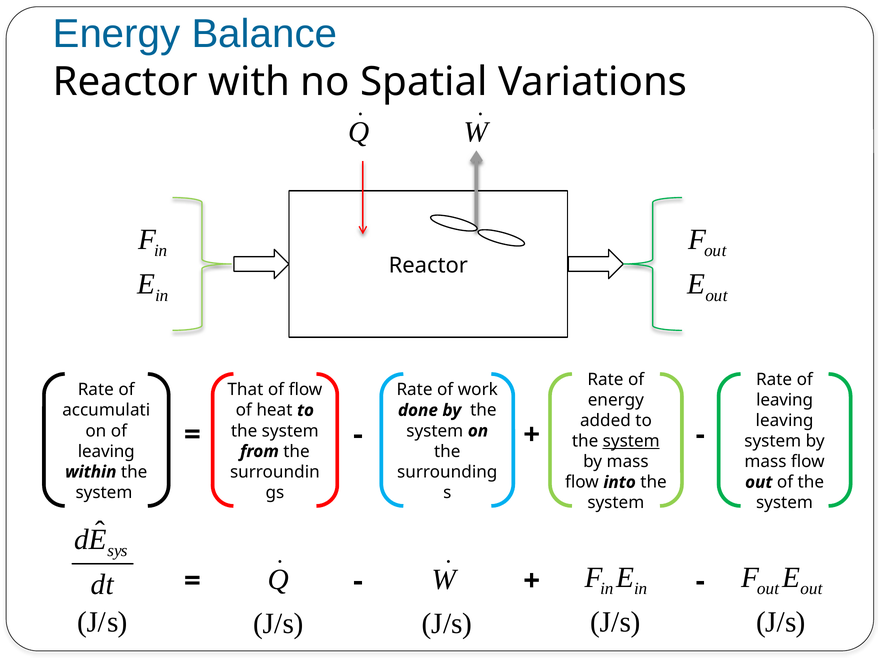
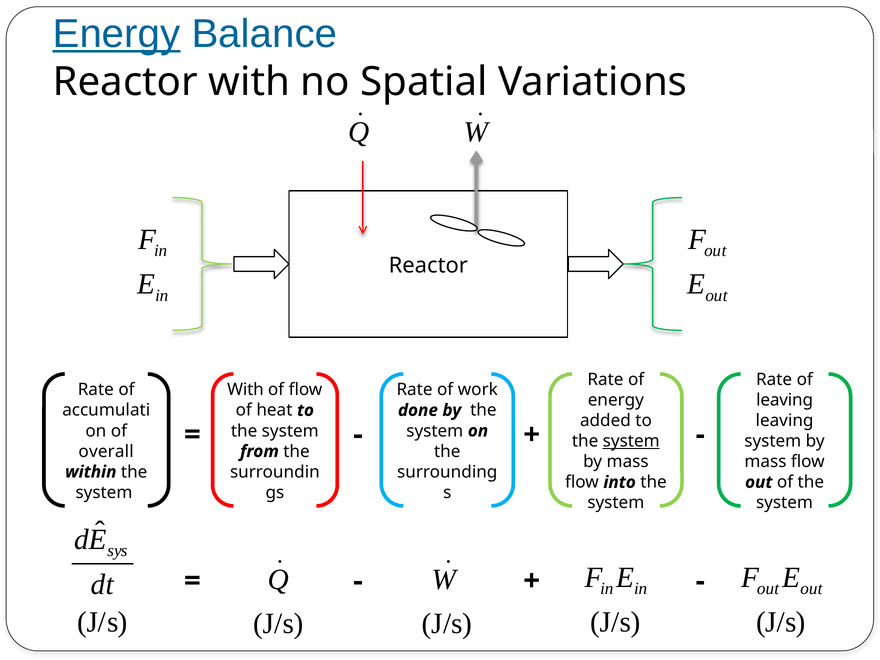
Energy underline: none -> present (116, 34)
That: That -> With (245, 390)
leaving: leaving -> overall (106, 451)
